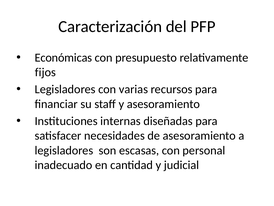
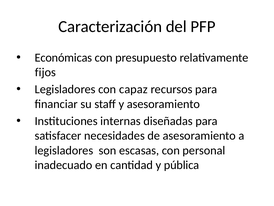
varias: varias -> capaz (133, 89)
judicial: judicial -> pública (182, 165)
